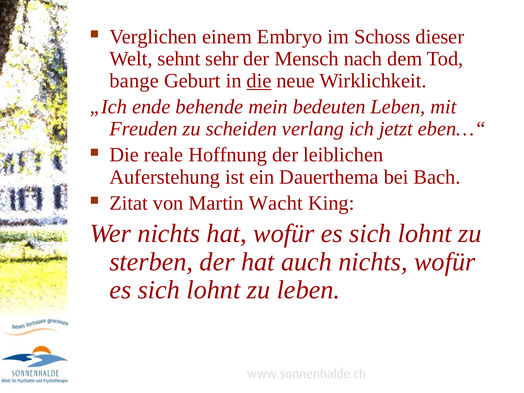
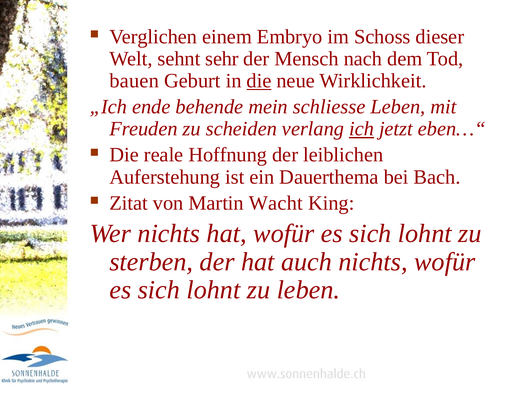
bange: bange -> bauen (134, 81)
bedeuten: bedeuten -> schliesse (329, 107)
ich underline: none -> present (362, 129)
